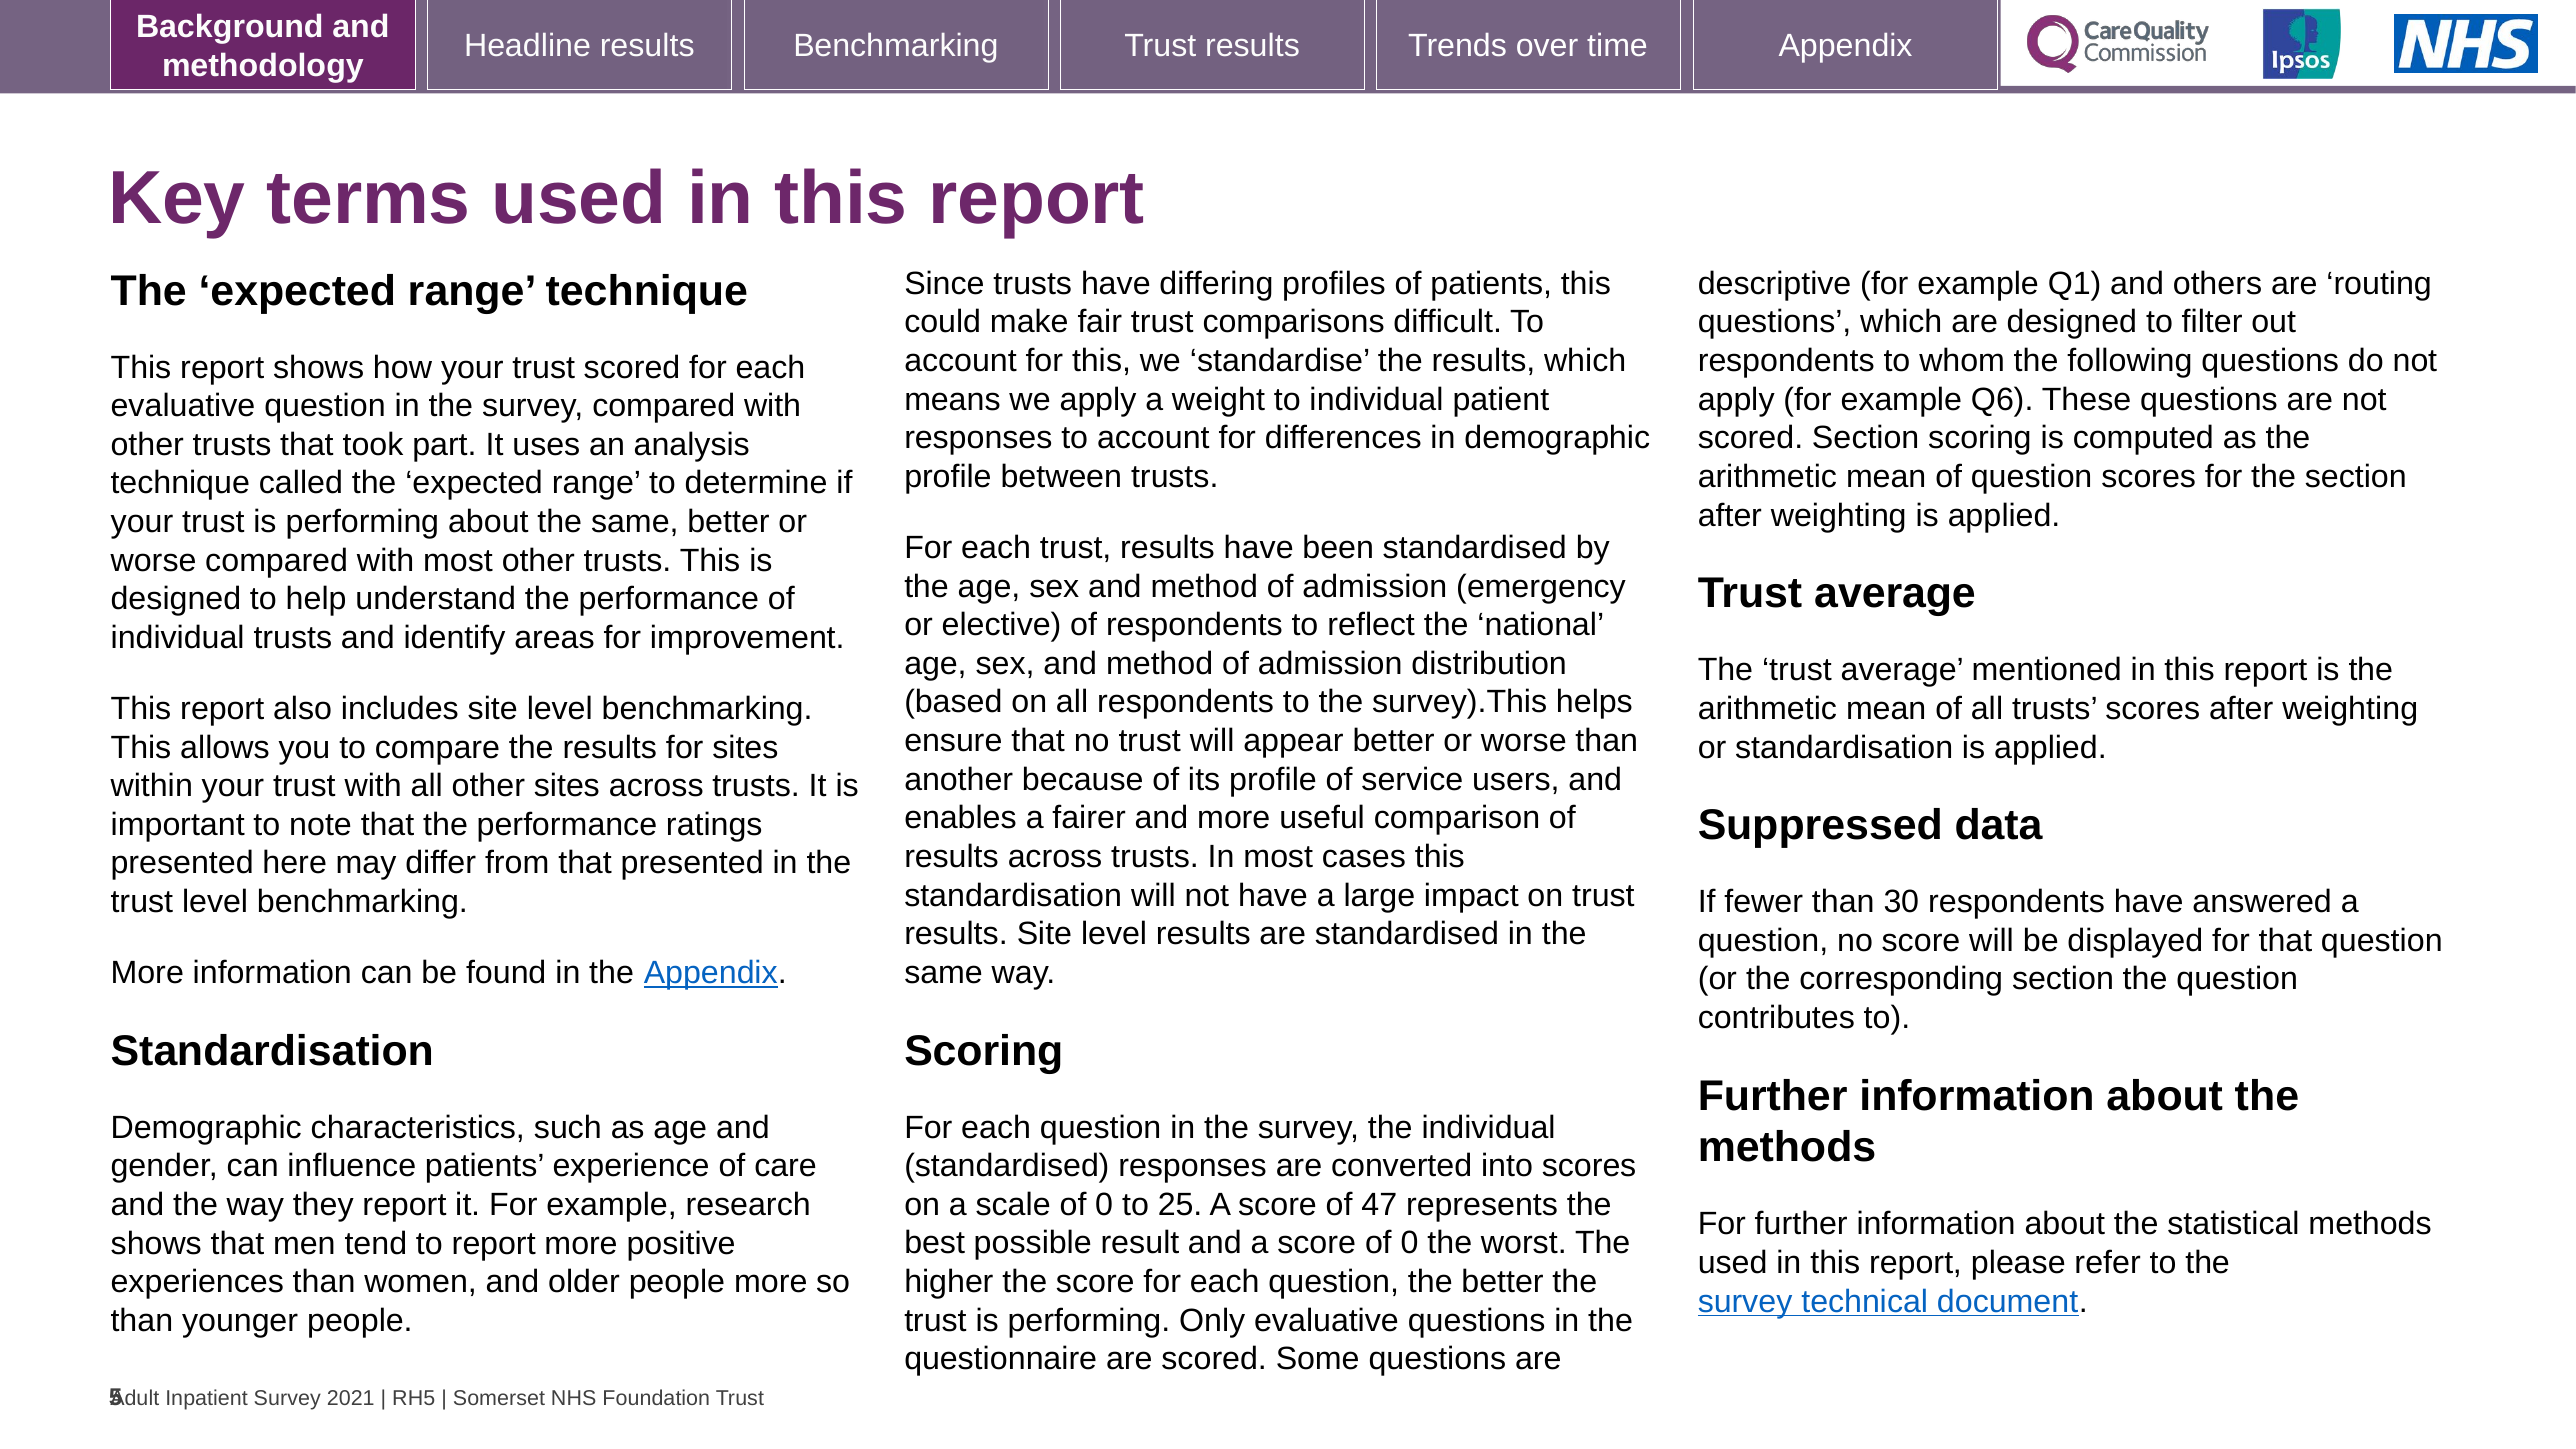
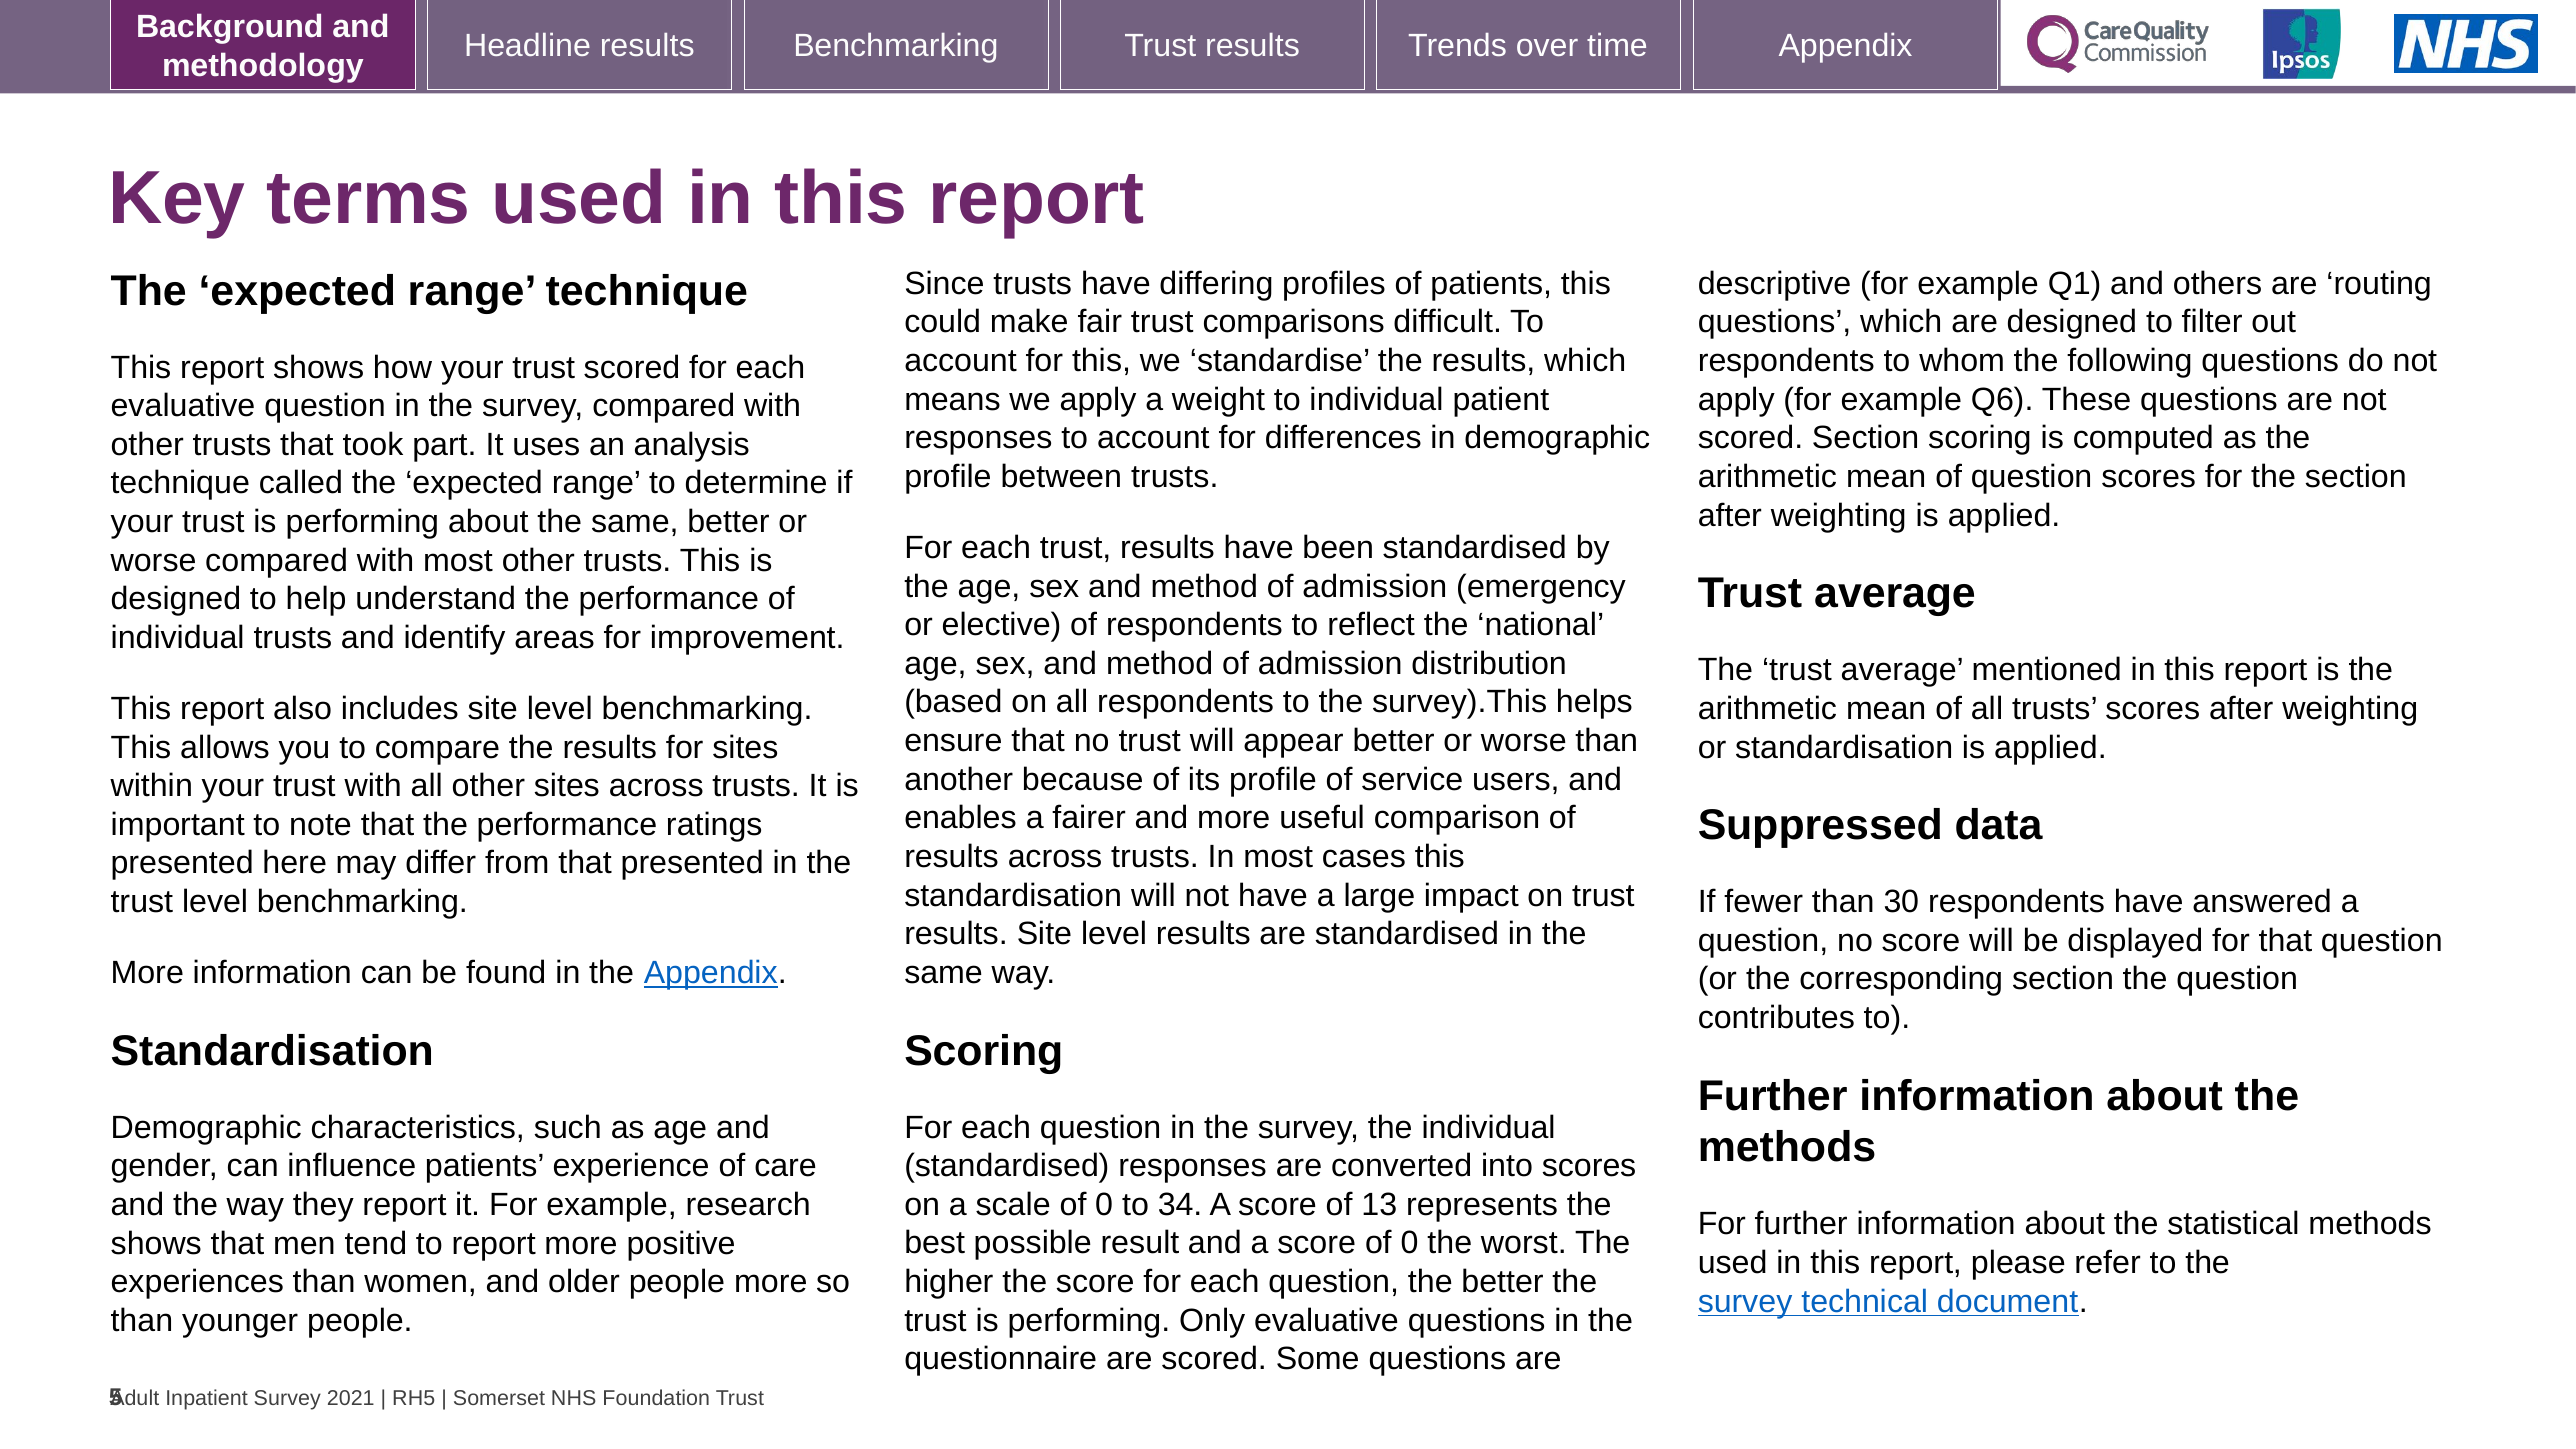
25: 25 -> 34 (1180, 1205)
47: 47 -> 13 (1379, 1205)
